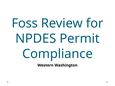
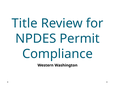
Foss: Foss -> Title (25, 23)
